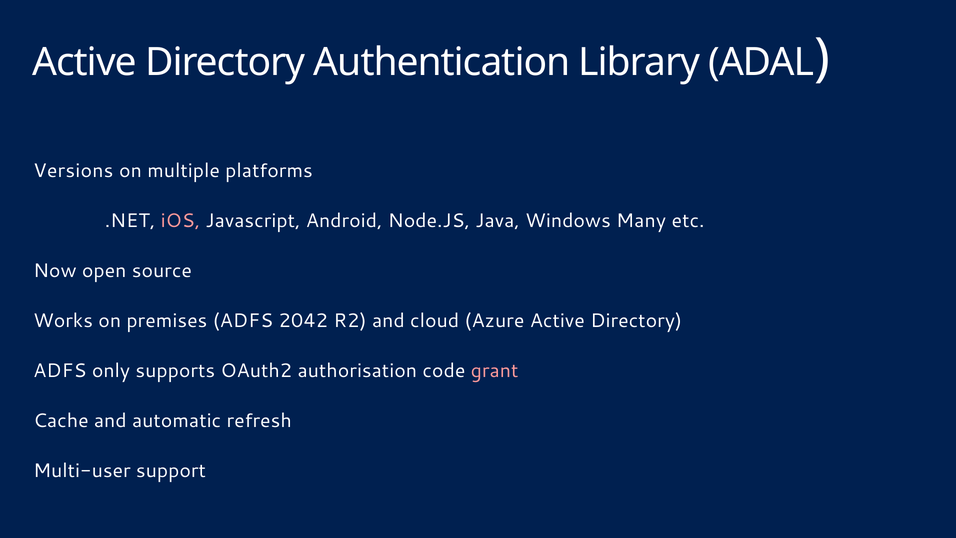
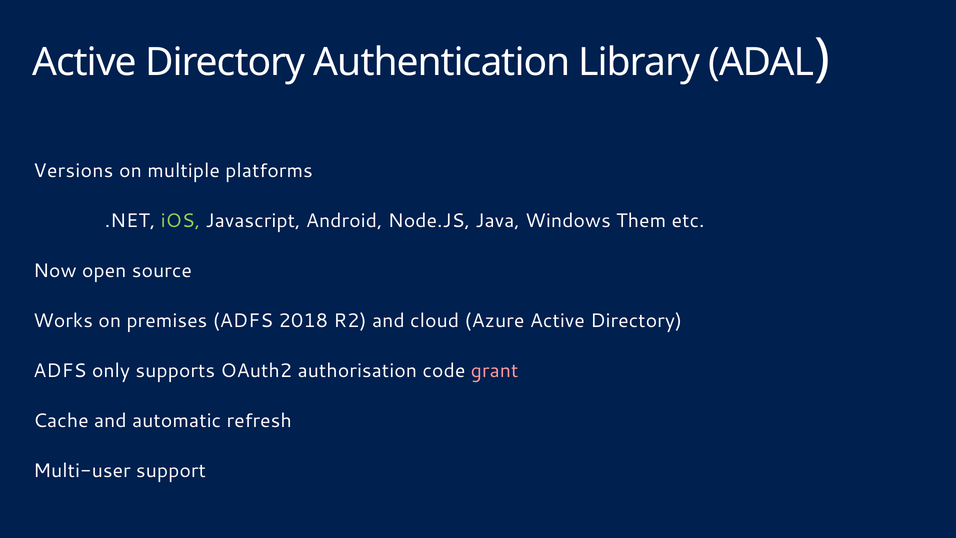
iOS colour: pink -> light green (180, 221)
Many: Many -> Them (641, 221)
2042: 2042 -> 2018 (303, 321)
